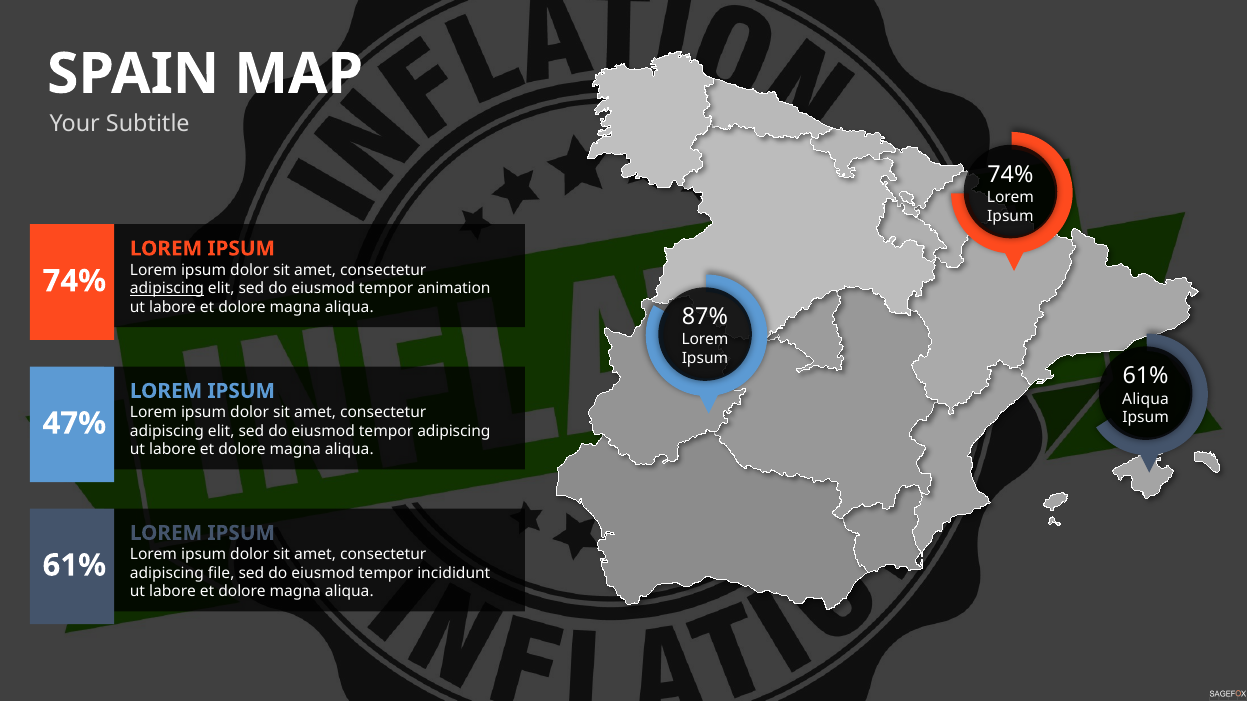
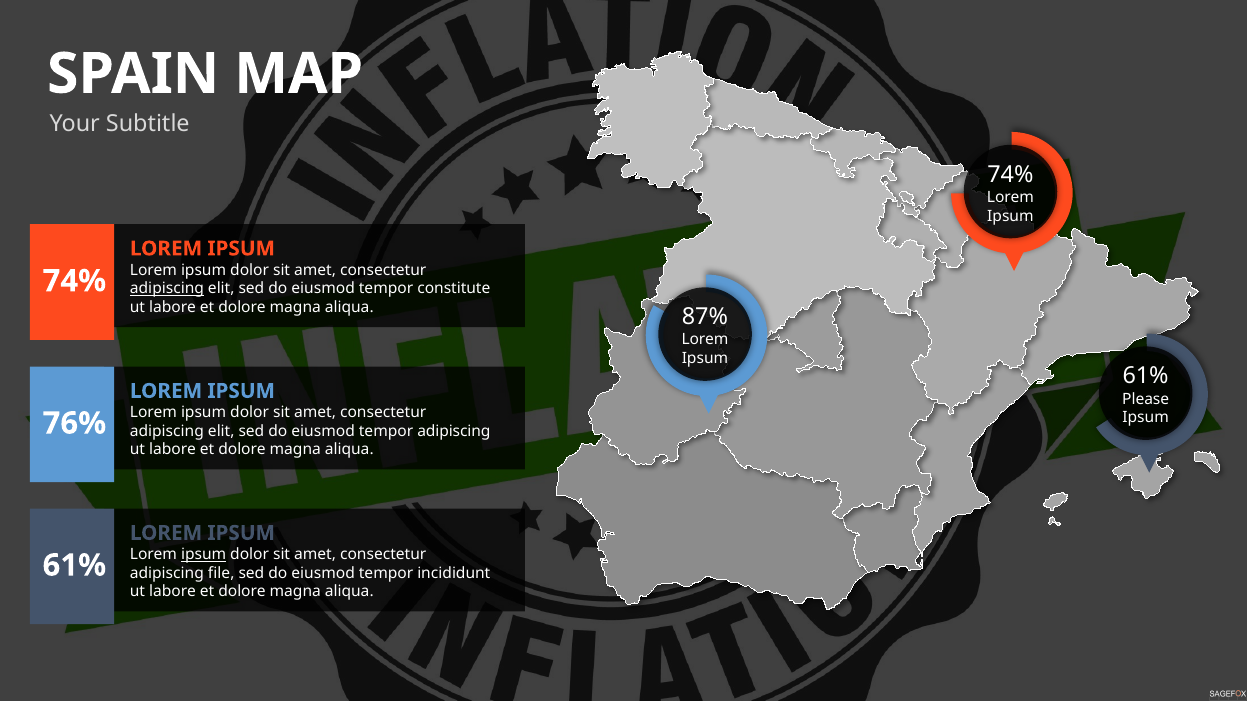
animation: animation -> constitute (454, 289)
Aliqua: Aliqua -> Please (1146, 399)
47%: 47% -> 76% (74, 424)
ipsum underline: none -> present (204, 555)
